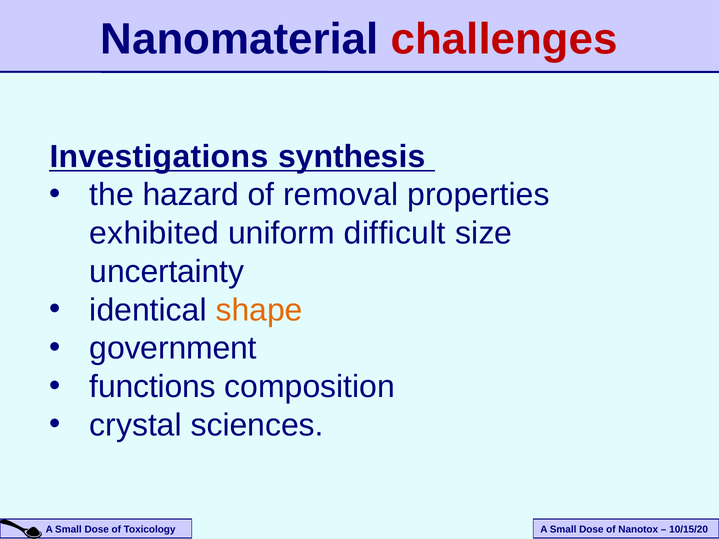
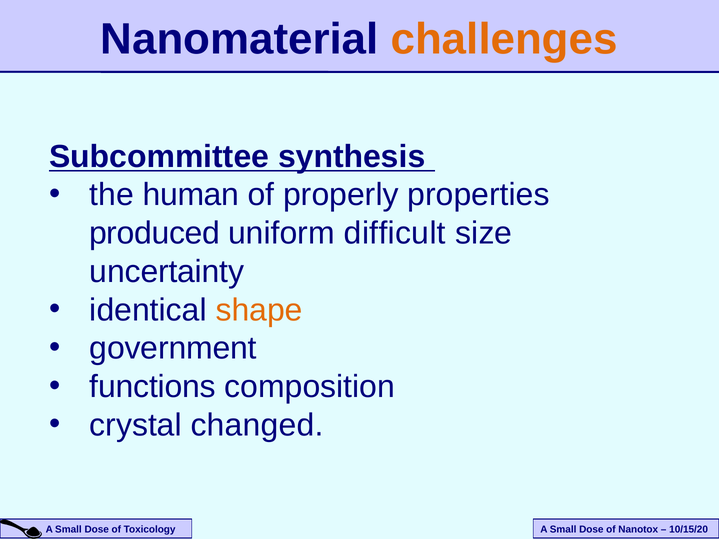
challenges colour: red -> orange (504, 39)
Investigations: Investigations -> Subcommittee (159, 157)
hazard: hazard -> human (191, 195)
removal: removal -> properly (341, 195)
exhibited: exhibited -> produced (155, 233)
sciences: sciences -> changed (257, 425)
